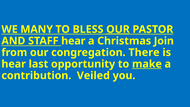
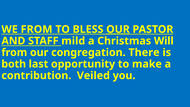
WE MANY: MANY -> FROM (37, 29)
STAFF hear: hear -> mild (73, 41)
Join: Join -> Will (164, 41)
hear: hear -> both (14, 64)
make underline: present -> none (147, 64)
